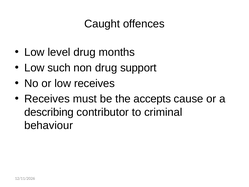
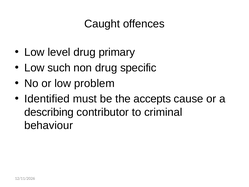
months: months -> primary (117, 52)
support: support -> specific (138, 68)
low receives: receives -> problem (94, 83)
Receives: Receives -> Identified (47, 99)
